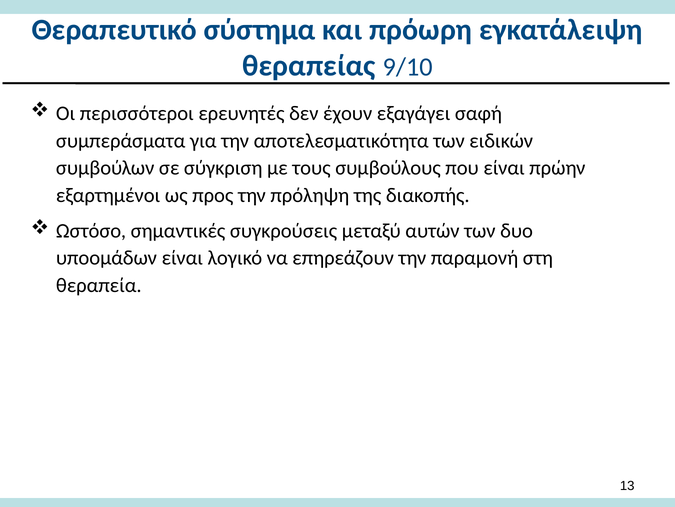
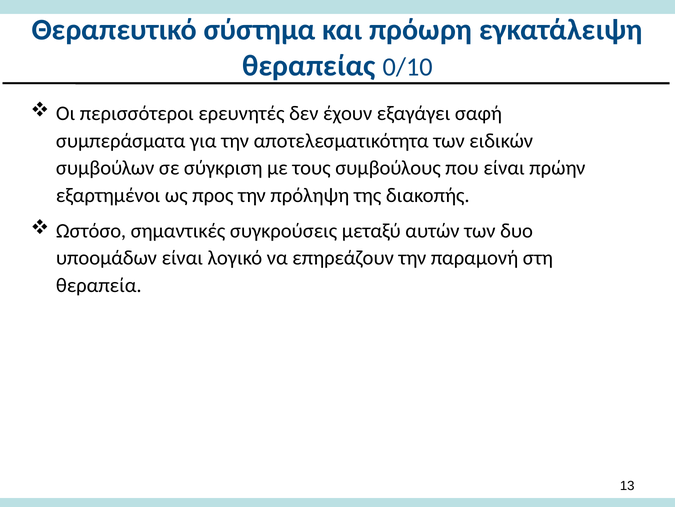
9/10: 9/10 -> 0/10 (408, 67)
